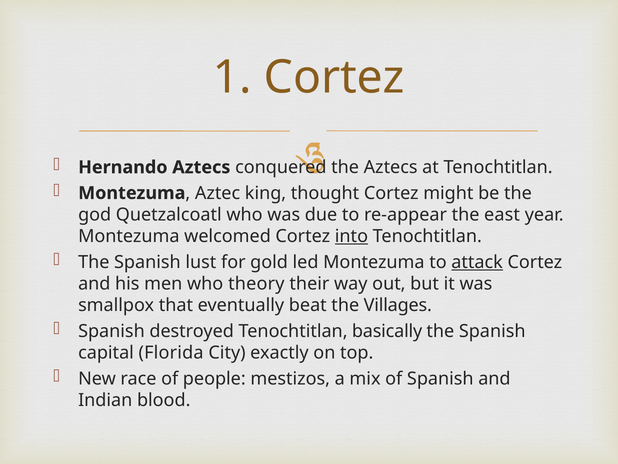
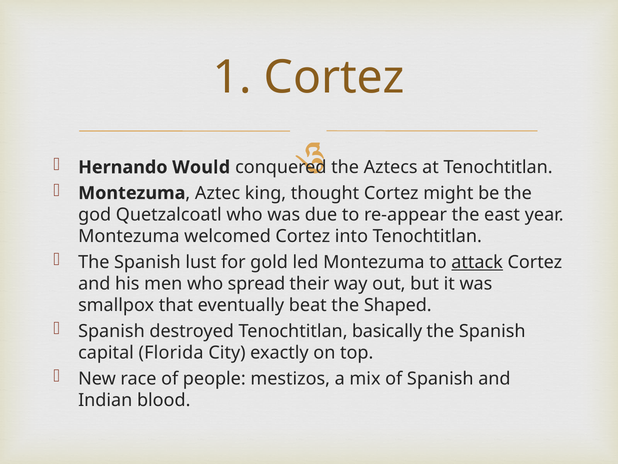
Hernando Aztecs: Aztecs -> Would (201, 167)
into underline: present -> none (351, 236)
theory: theory -> spread (256, 283)
Villages: Villages -> Shaped (398, 305)
